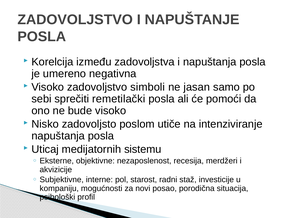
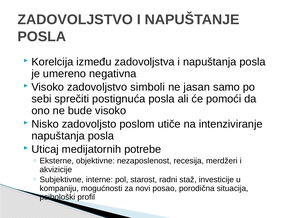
remetilački: remetilački -> postignuća (119, 99)
sistemu: sistemu -> potrebe (143, 149)
